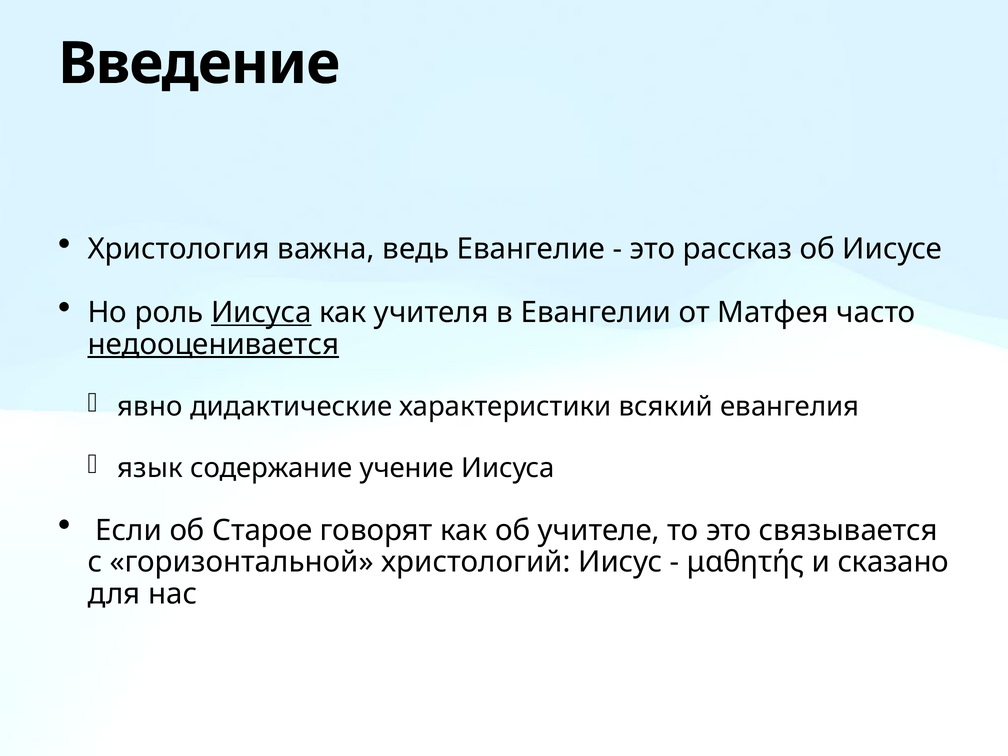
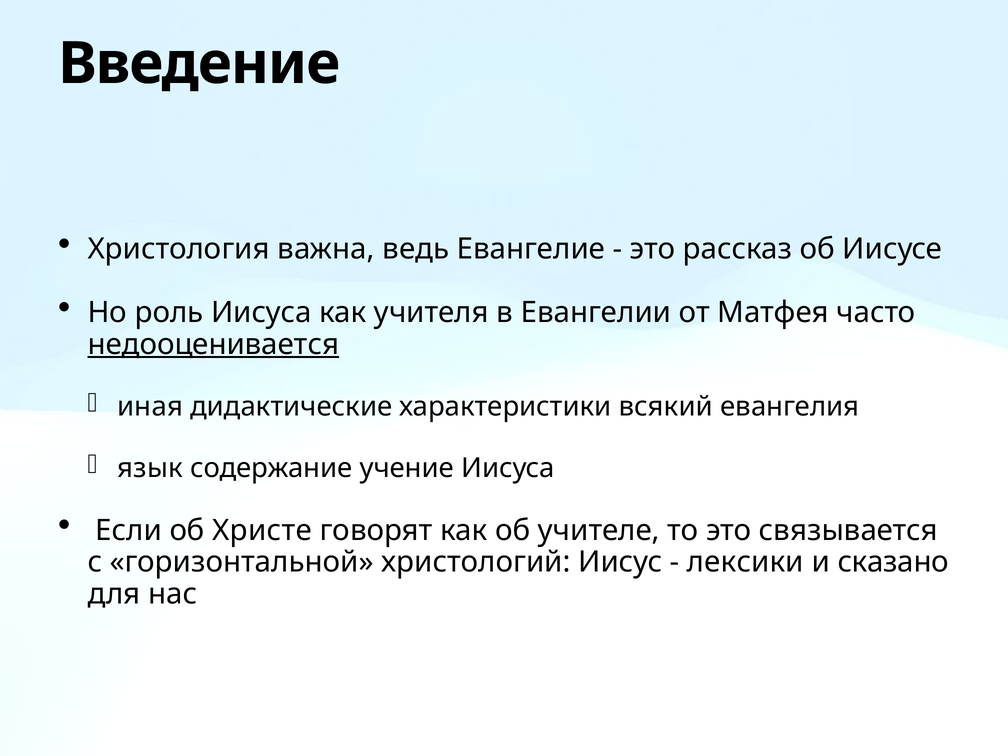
Иисуса underline: present -> none (261, 312)
явно: явно -> иная (150, 407)
Старое: Старое -> Христе (262, 530)
μαθητής: μαθητής -> лексики (745, 562)
